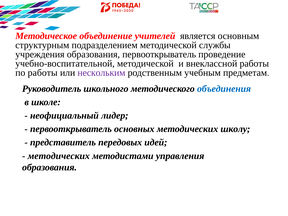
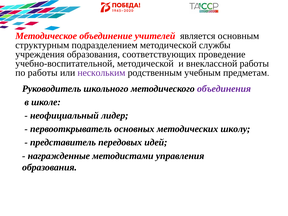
образования первооткрыватель: первооткрыватель -> соответствующих (159, 54)
объединения colour: blue -> purple (224, 89)
методических: методических -> награжденные (59, 156)
